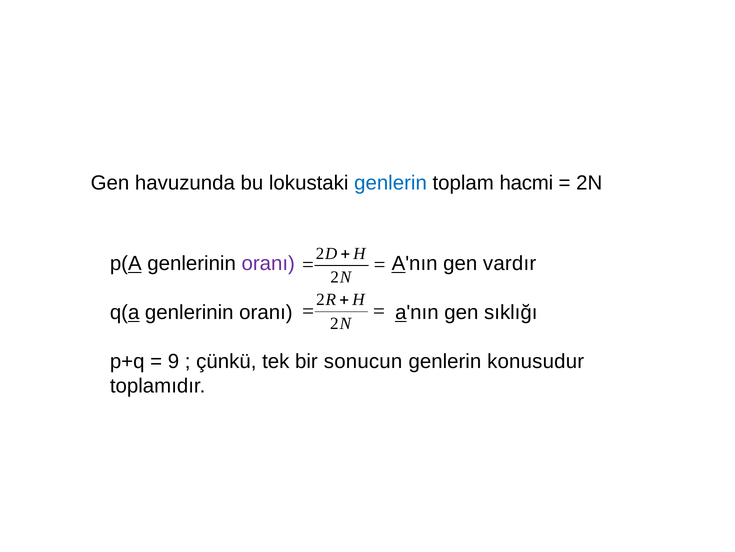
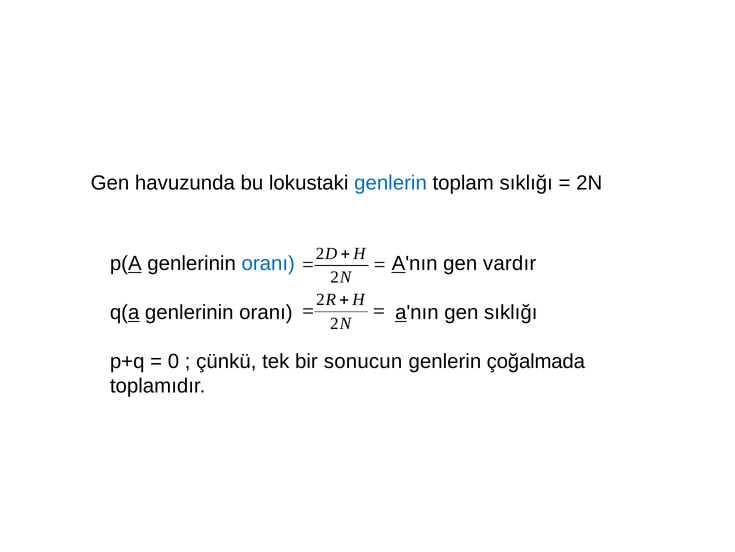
toplam hacmi: hacmi -> sıklığı (526, 183)
oranı colour: purple -> blue (268, 263)
9: 9 -> 0 (174, 361)
konusudur: konusudur -> çoğalmada (536, 361)
